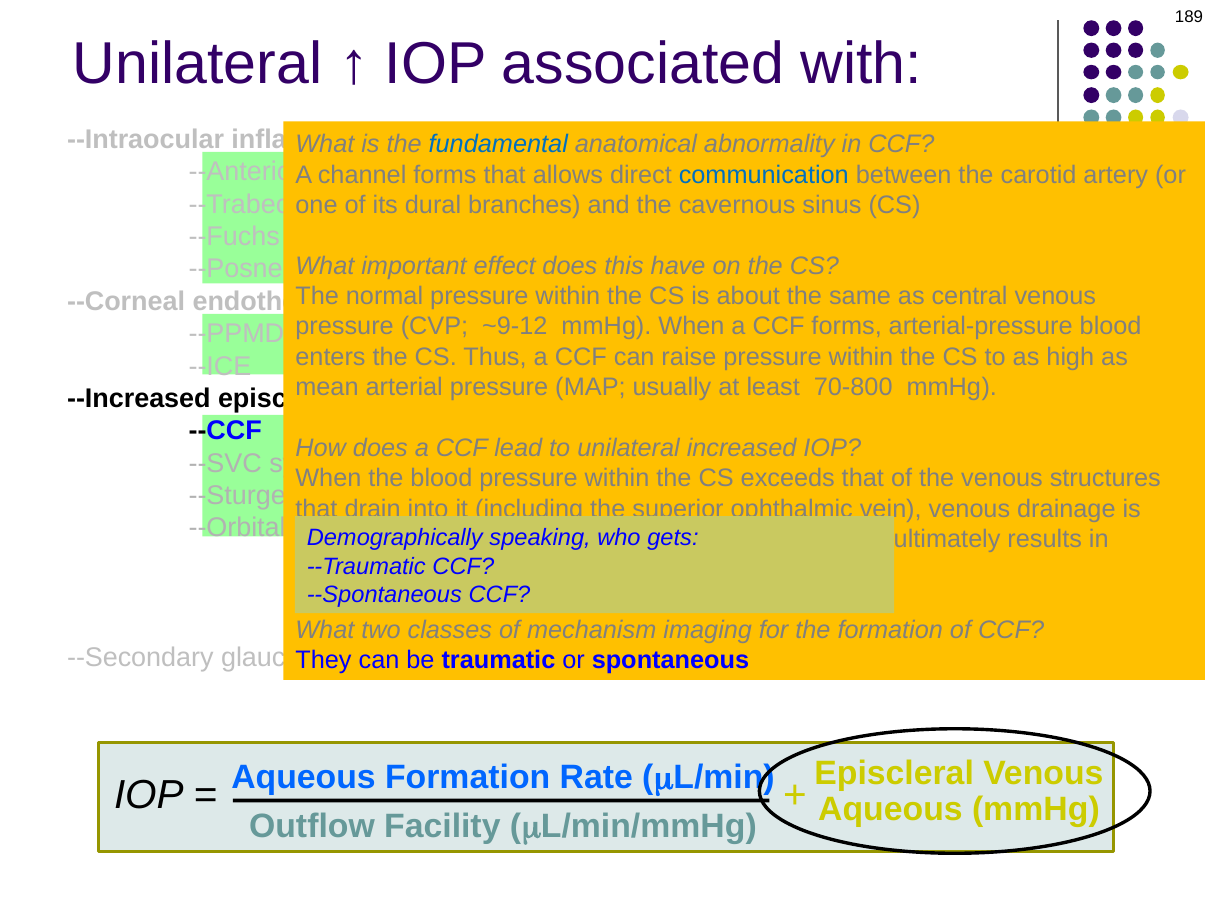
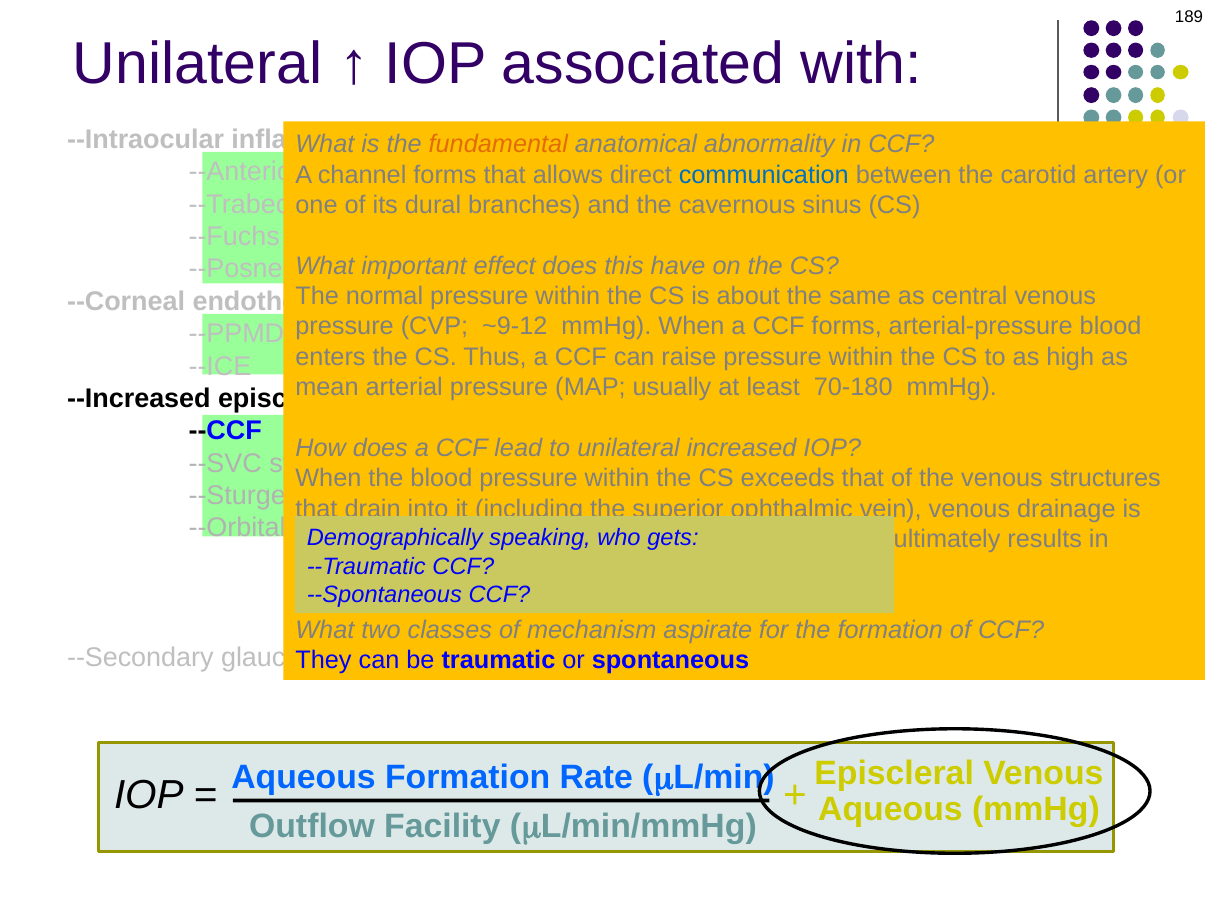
fundamental colour: blue -> orange (498, 144)
70-800: 70-800 -> 70-180 (853, 387)
imaging: imaging -> aspirate (708, 630)
